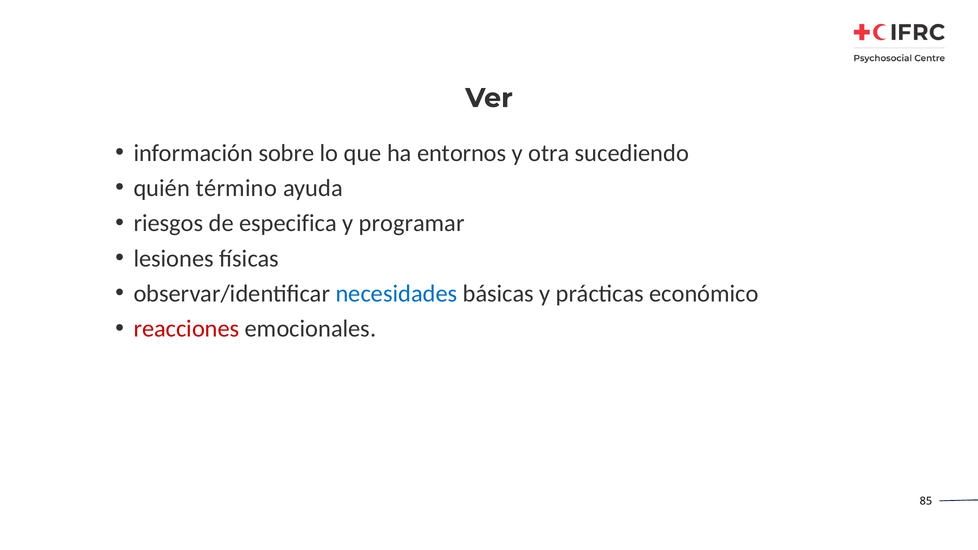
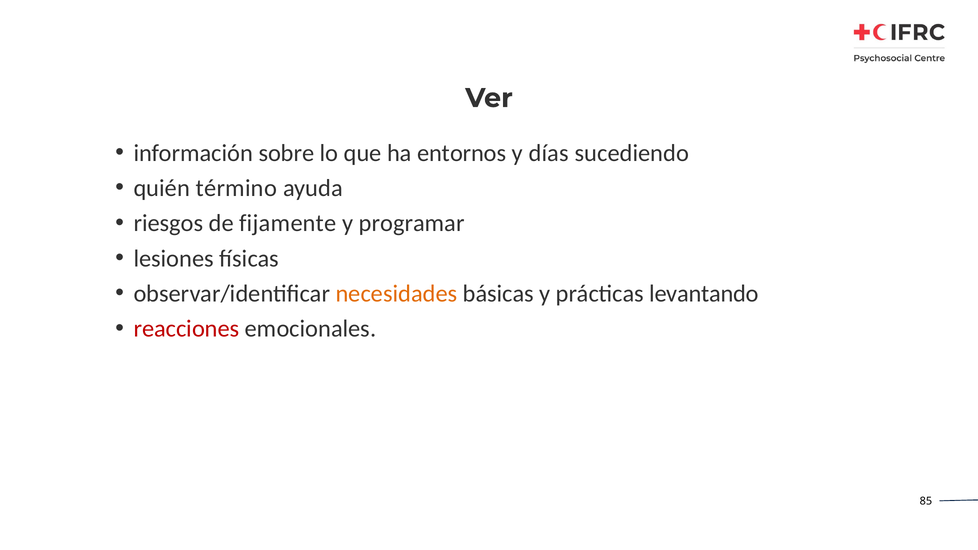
otra: otra -> días (549, 153)
especifica: especifica -> fijamente (288, 223)
necesidades colour: blue -> orange (396, 294)
económico: económico -> levantando (704, 294)
